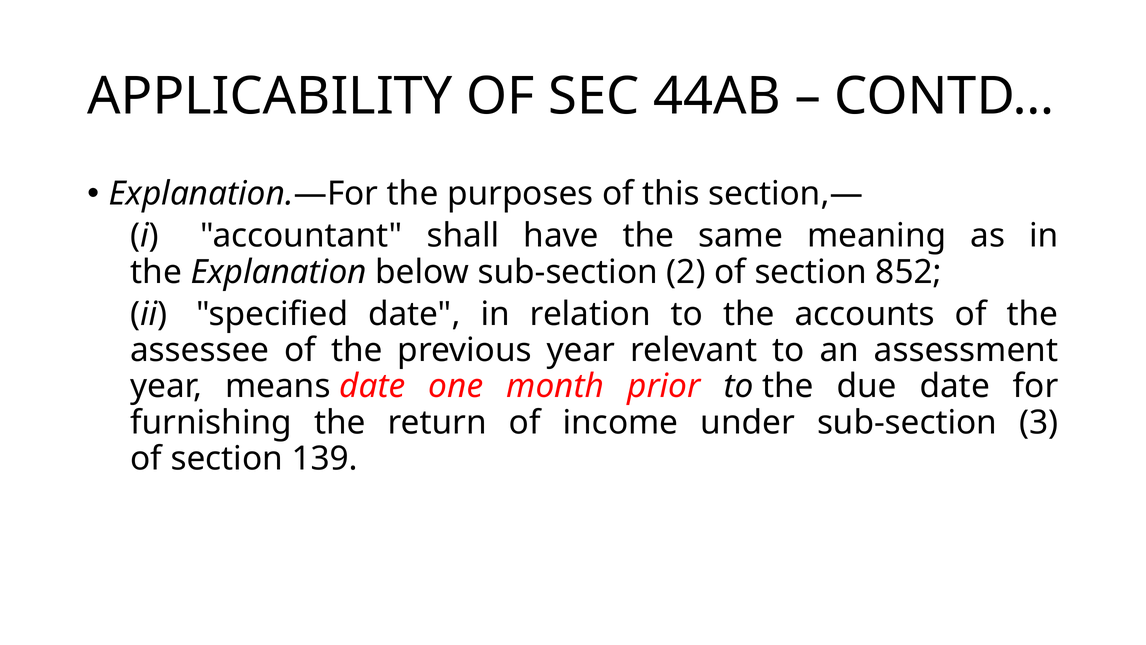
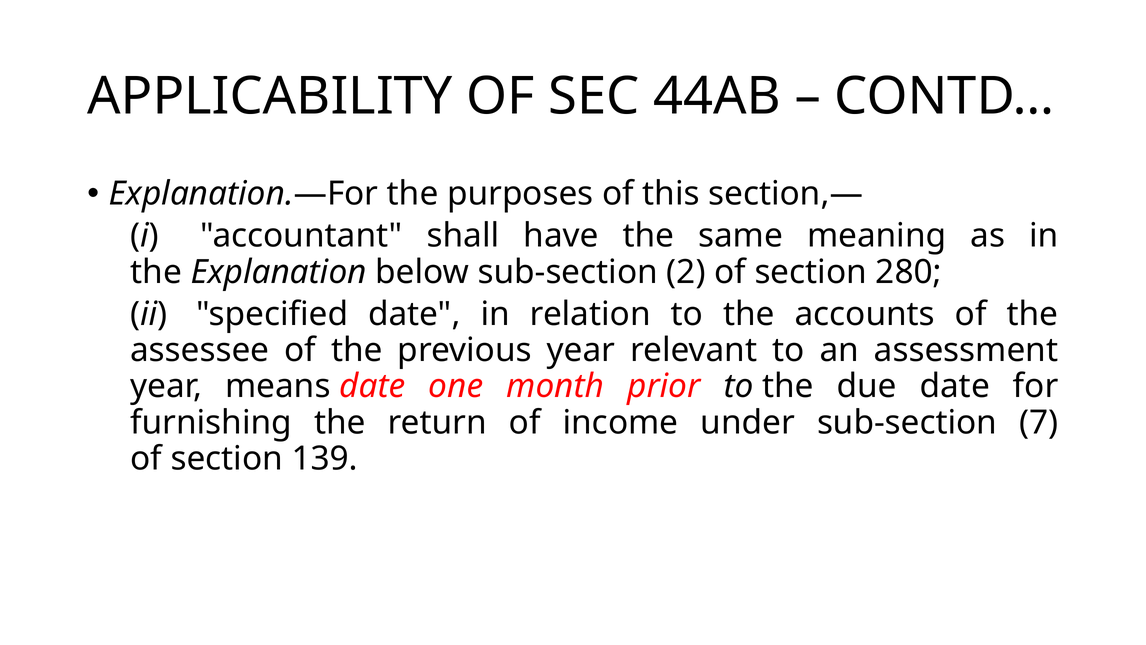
852: 852 -> 280 (909, 272)
3: 3 -> 7 (1039, 422)
